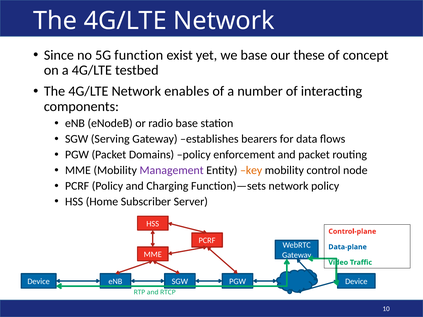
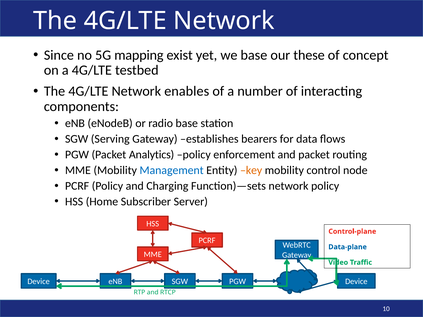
function: function -> mapping (139, 55)
Domains: Domains -> Analytics (152, 155)
Management colour: purple -> blue (172, 170)
